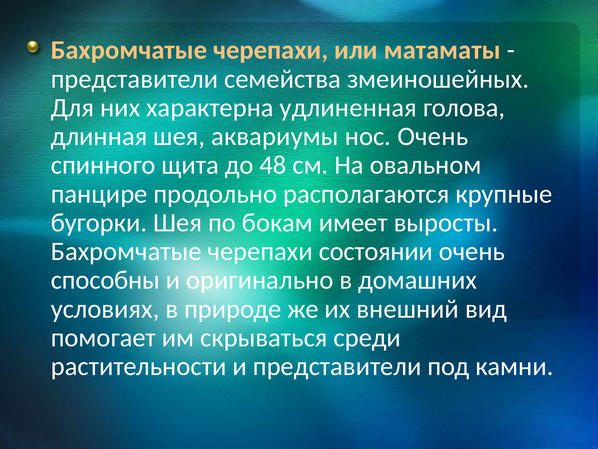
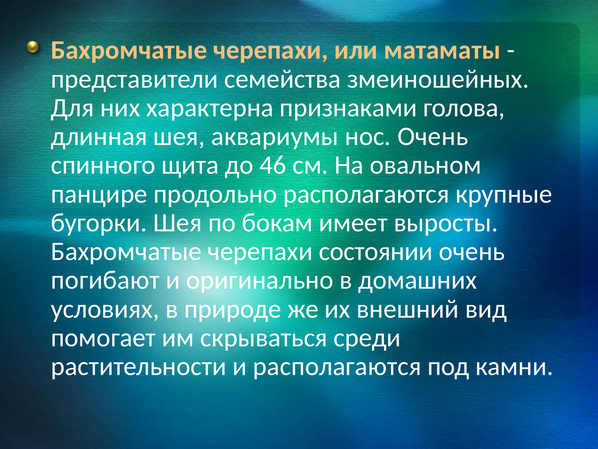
удлиненная: удлиненная -> признаками (348, 108)
48: 48 -> 46 (273, 165)
способны: способны -> погибают (105, 280)
и представители: представители -> располагаются (337, 366)
